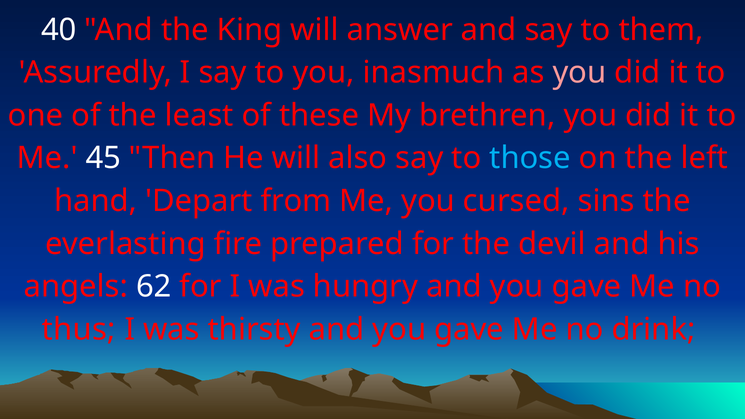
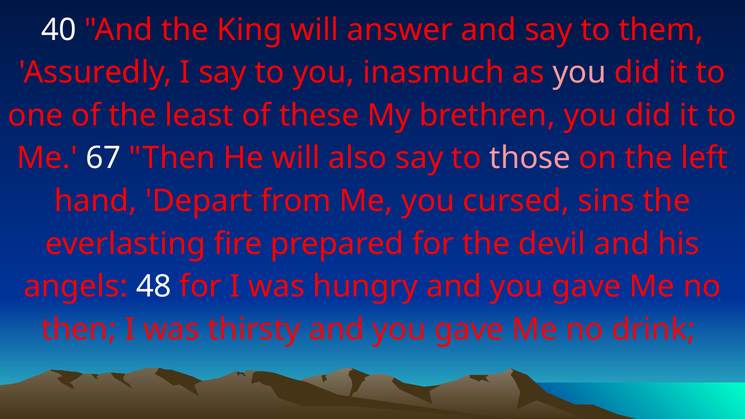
45: 45 -> 67 (103, 158)
those colour: light blue -> pink (530, 158)
62: 62 -> 48 (154, 287)
thus: thus -> then (79, 329)
